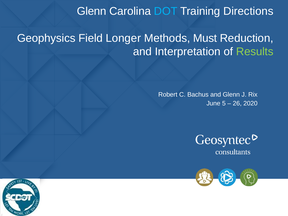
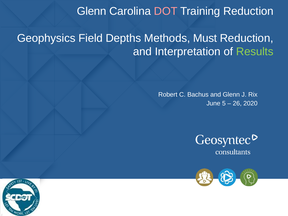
DOT colour: light blue -> pink (166, 11)
Training Directions: Directions -> Reduction (248, 11)
Longer: Longer -> Depths (123, 38)
